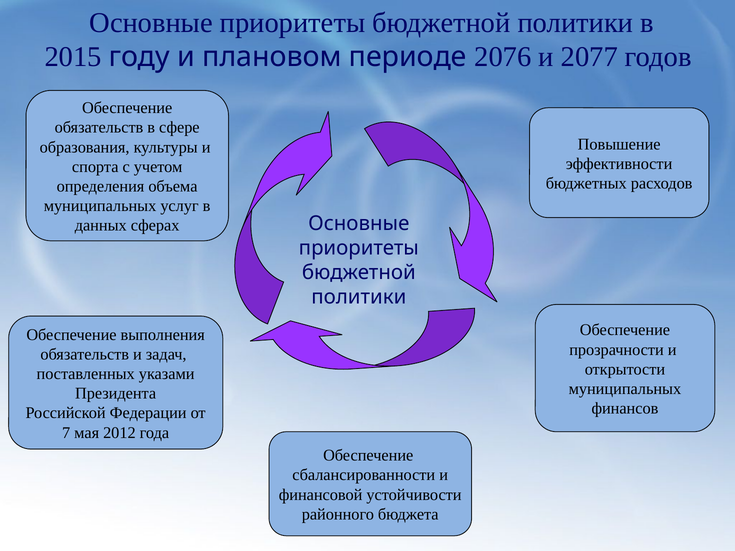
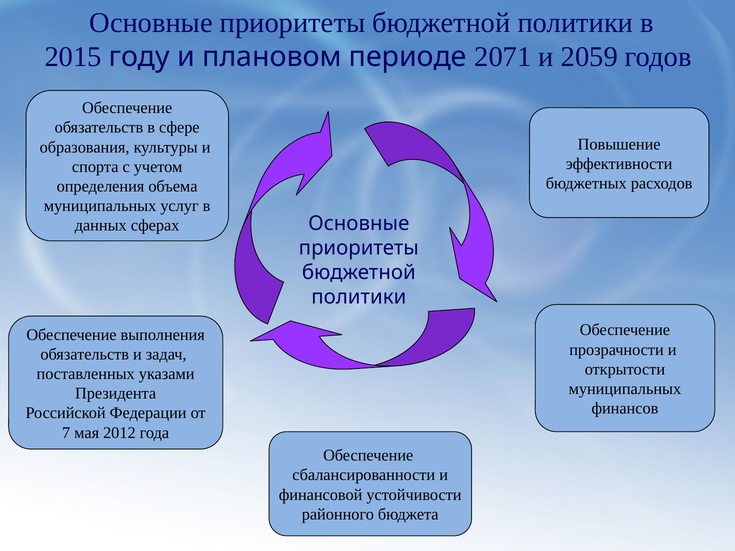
2076: 2076 -> 2071 (503, 57)
2077: 2077 -> 2059 (589, 57)
